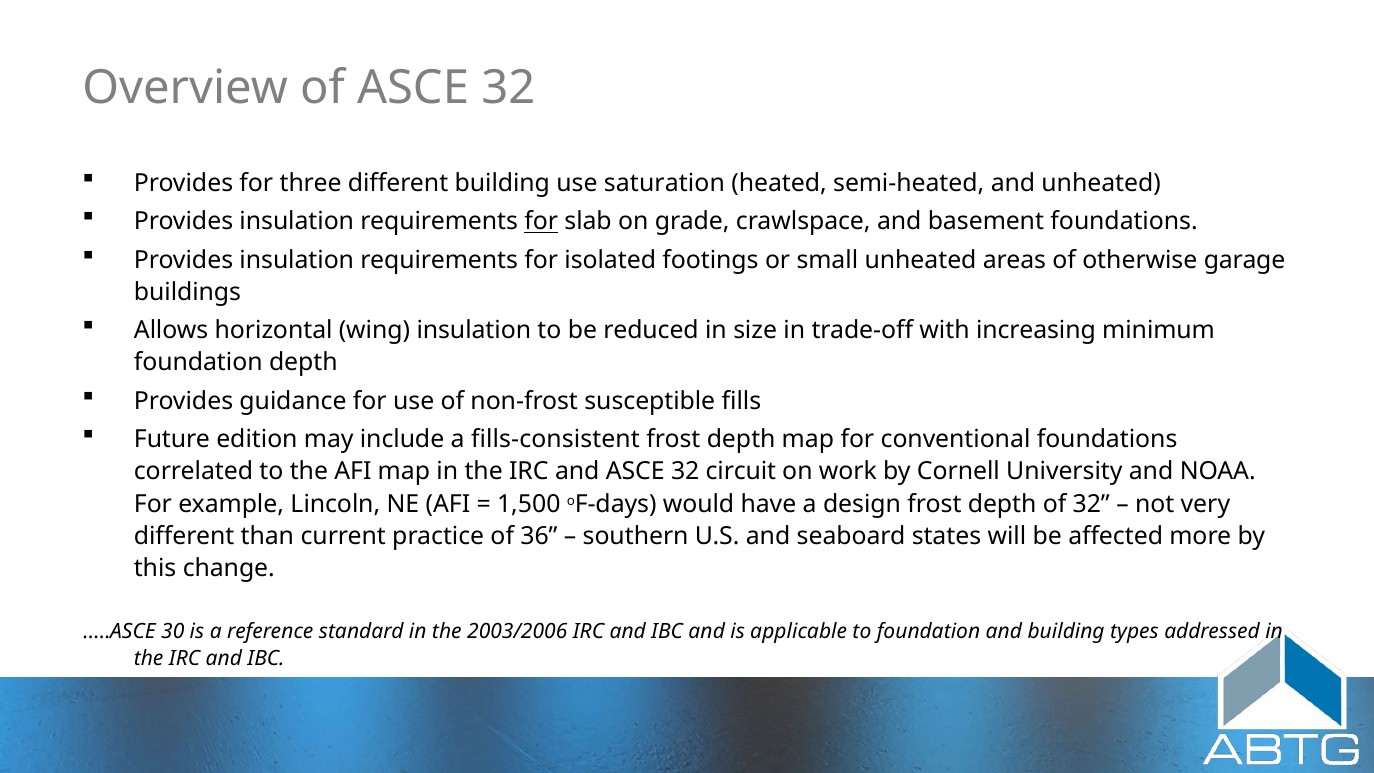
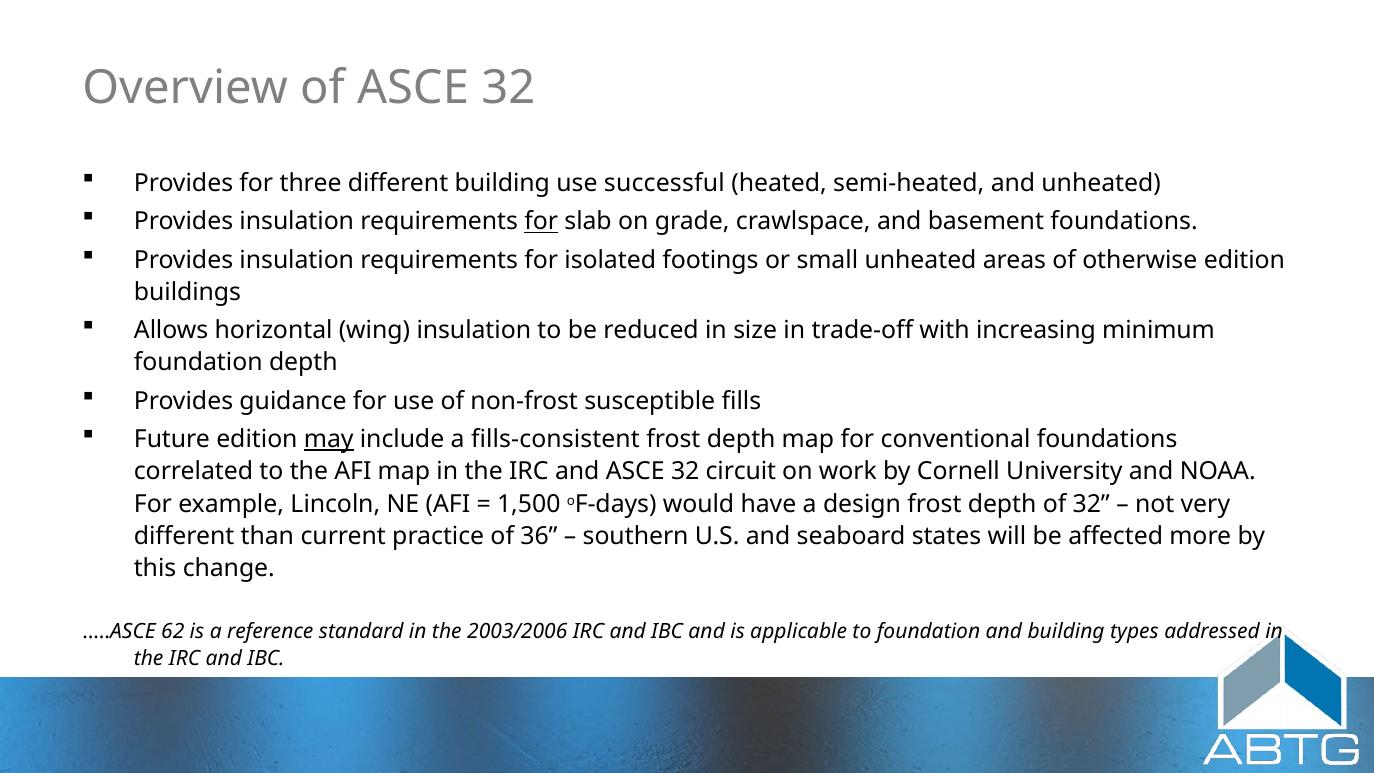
saturation: saturation -> successful (664, 183)
otherwise garage: garage -> edition (1244, 260)
may underline: none -> present (329, 439)
30: 30 -> 62 (173, 631)
